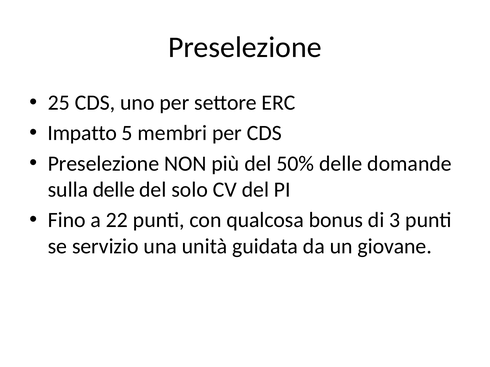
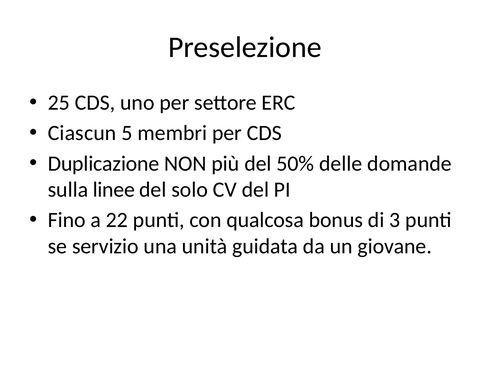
Impatto: Impatto -> Ciascun (82, 133)
Preselezione: Preselezione -> Duplicazione (104, 164)
sulla delle: delle -> linee (114, 190)
